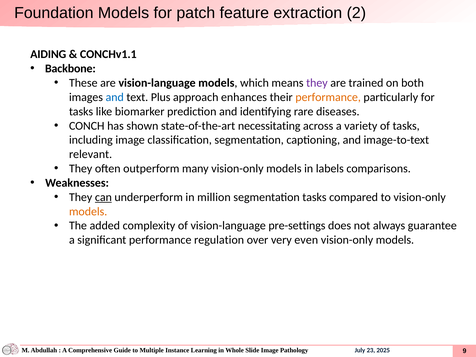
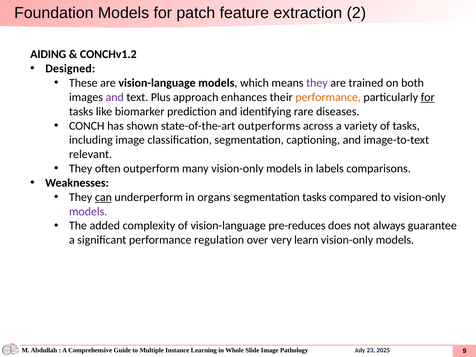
CONCHv1.1: CONCHv1.1 -> CONCHv1.2 (108, 54)
Backbone: Backbone -> Designed (70, 69)
and colour: blue -> purple (115, 97)
for underline: none -> present (428, 97)
necessitating: necessitating -> outperforms (269, 126)
million: million -> organs (214, 197)
models colour: orange -> purple (88, 211)
pre-settings: pre-settings -> pre-reduces (297, 226)
even: even -> learn (306, 240)
